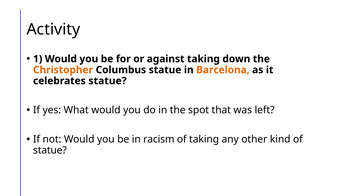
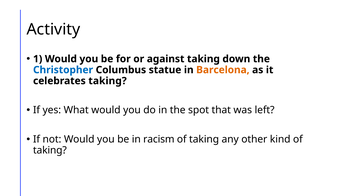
Christopher colour: orange -> blue (63, 70)
celebrates statue: statue -> taking (108, 81)
statue: statue -> taking (50, 150)
